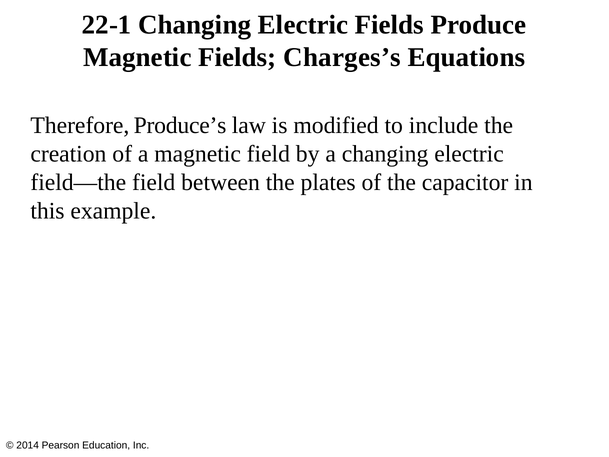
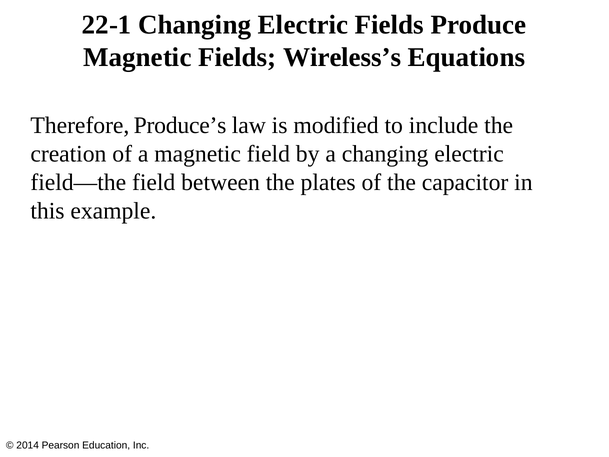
Charges’s: Charges’s -> Wireless’s (342, 57)
